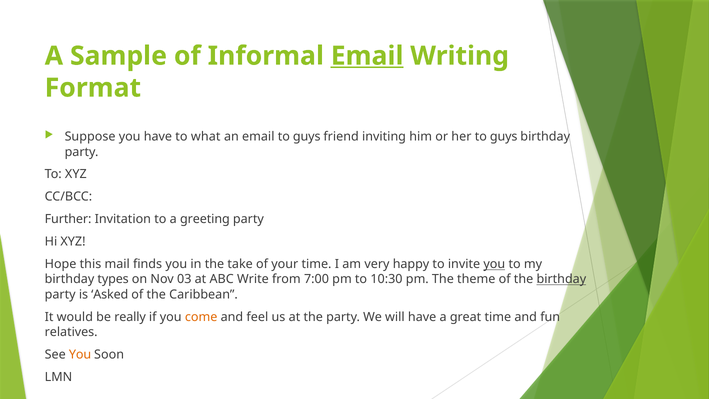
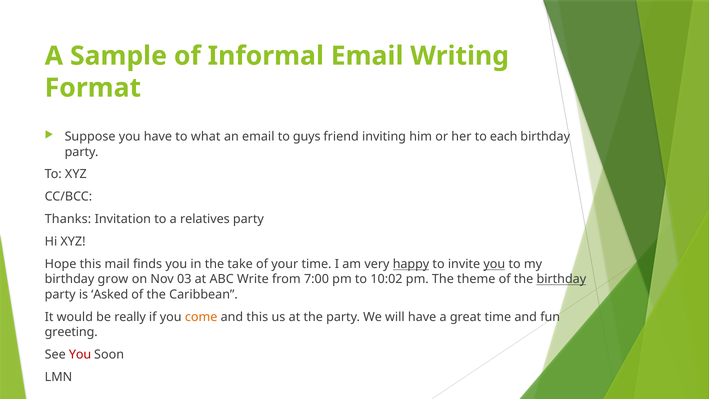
Email underline: present -> none (367, 56)
her to guys: guys -> each (504, 137)
Further: Further -> Thanks (68, 219)
greeting: greeting -> relatives (205, 219)
happy underline: none -> present (411, 264)
types: types -> grow (113, 279)
10:30: 10:30 -> 10:02 (386, 279)
and feel: feel -> this (257, 317)
relatives: relatives -> greeting (71, 332)
You colour: orange -> red (80, 354)
